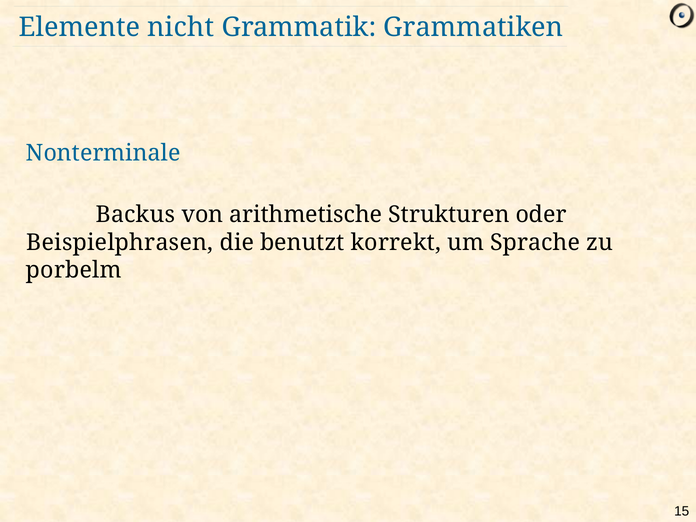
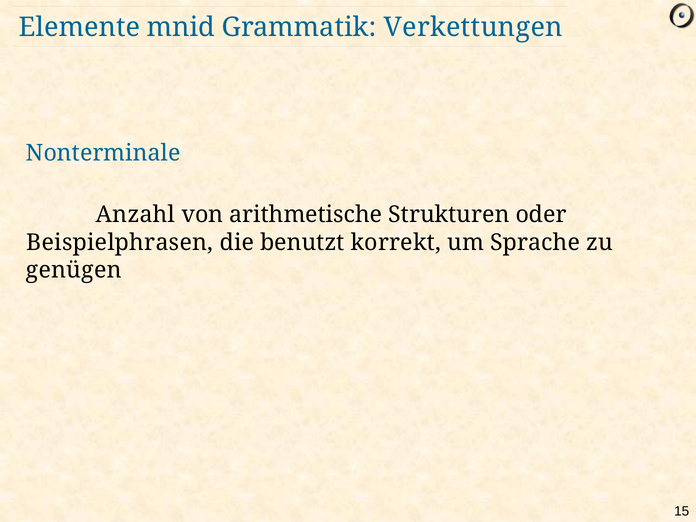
nicht: nicht -> mnid (181, 27)
Grammatiken: Grammatiken -> Verkettungen (473, 27)
Backus: Backus -> Anzahl (135, 215)
porbelm: porbelm -> genügen (74, 270)
